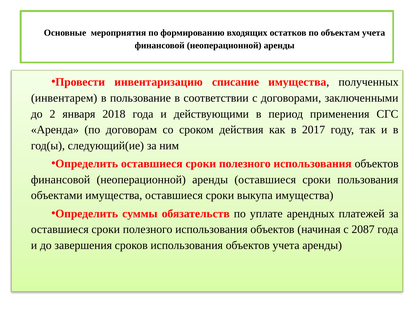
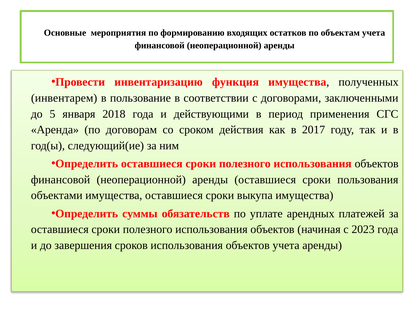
списание: списание -> функция (235, 82)
2: 2 -> 5 (53, 114)
2087: 2087 -> 2023 (363, 230)
